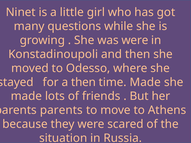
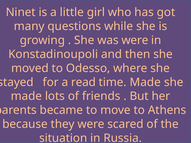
a then: then -> read (83, 82)
parents: parents -> became (61, 110)
